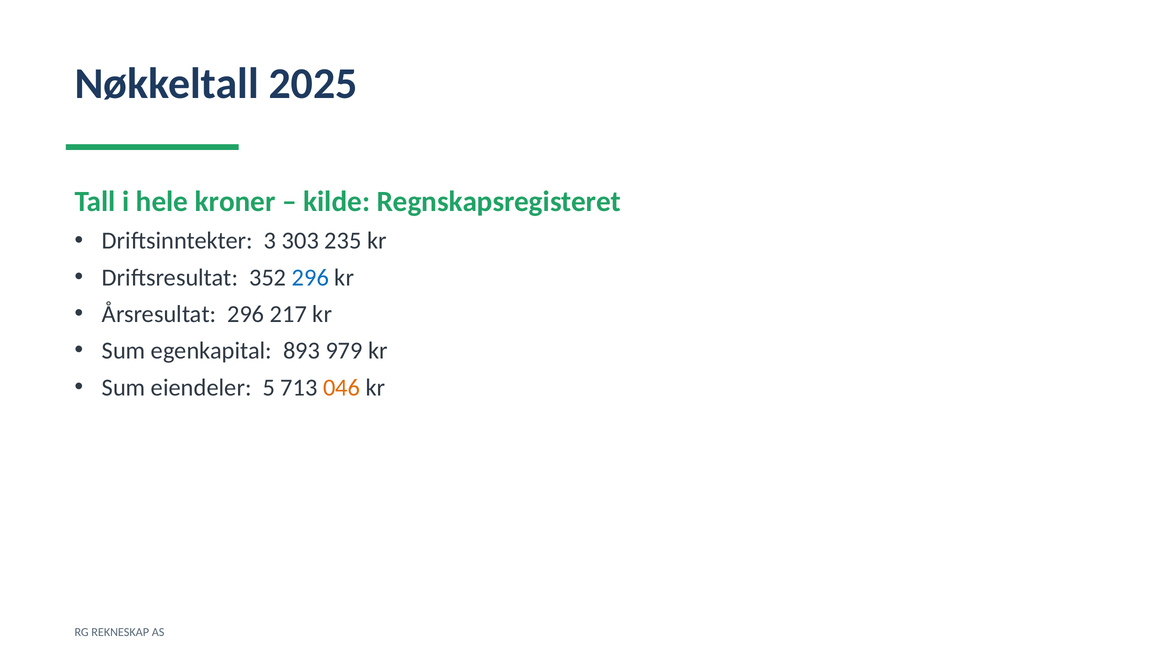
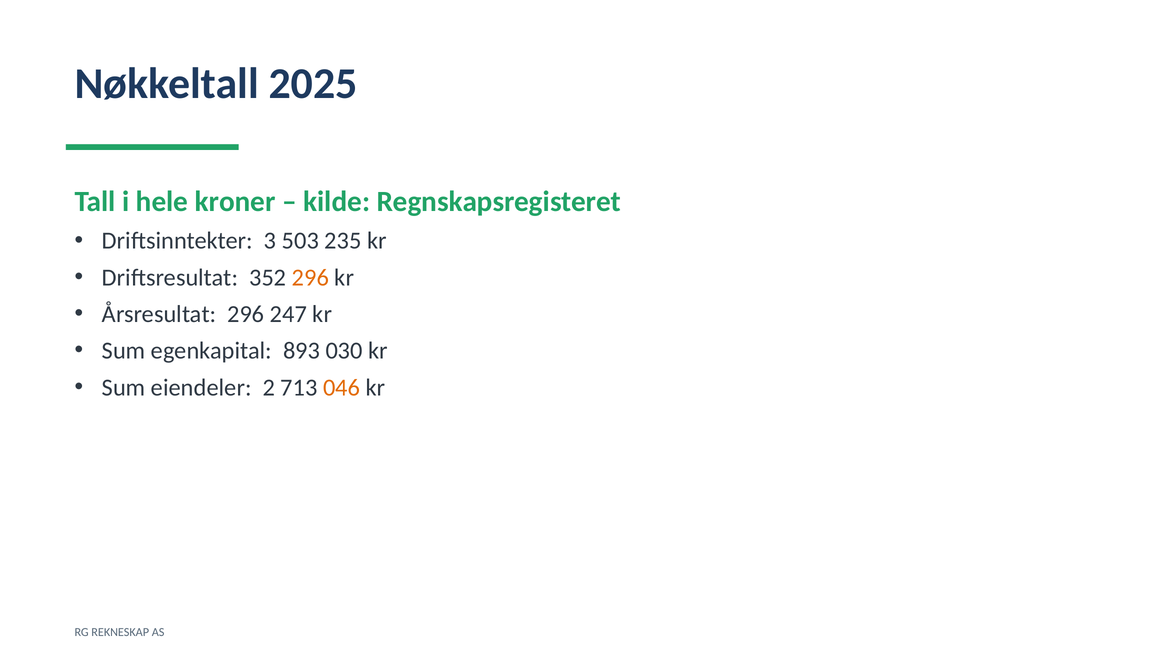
303: 303 -> 503 (300, 241)
296 colour: blue -> orange (310, 277)
217: 217 -> 247 (288, 314)
979: 979 -> 030 (344, 351)
5: 5 -> 2 (269, 387)
